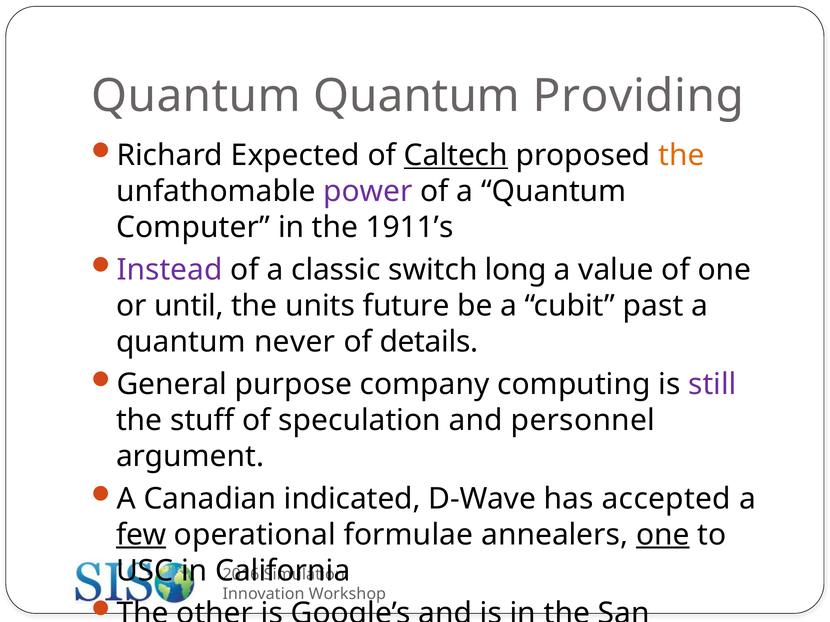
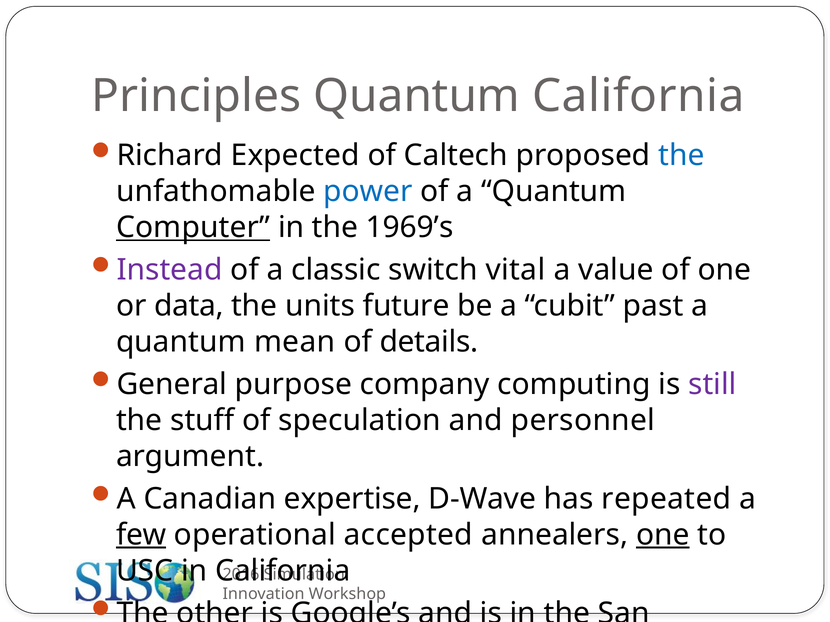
Quantum: Quantum -> Principles (196, 96)
Quantum Providing: Providing -> California (638, 96)
Caltech underline: present -> none (456, 156)
the colour: orange -> blue (681, 156)
power colour: purple -> blue (368, 192)
Computer underline: none -> present (193, 227)
1911’s: 1911’s -> 1969’s (410, 227)
long: long -> vital (515, 270)
until: until -> data (189, 306)
never: never -> mean (295, 342)
indicated: indicated -> expertise (352, 499)
accepted: accepted -> repeated (666, 499)
formulae: formulae -> accepted (408, 535)
